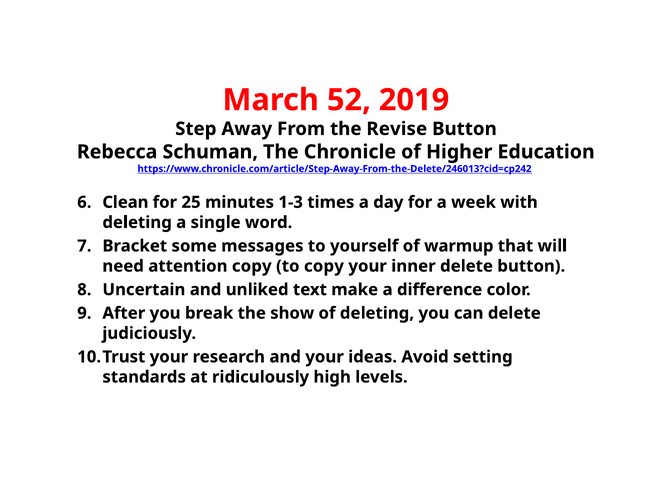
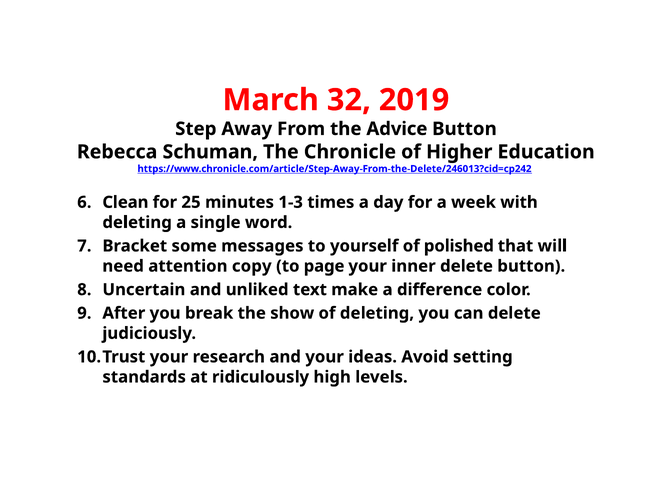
52: 52 -> 32 (349, 100)
Revise: Revise -> Advice (397, 129)
warmup: warmup -> polished (459, 246)
to copy: copy -> page (324, 266)
